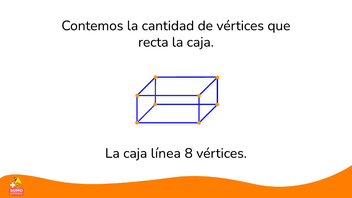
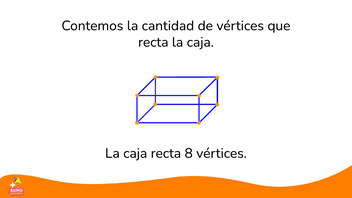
caja línea: línea -> recta (166, 153)
